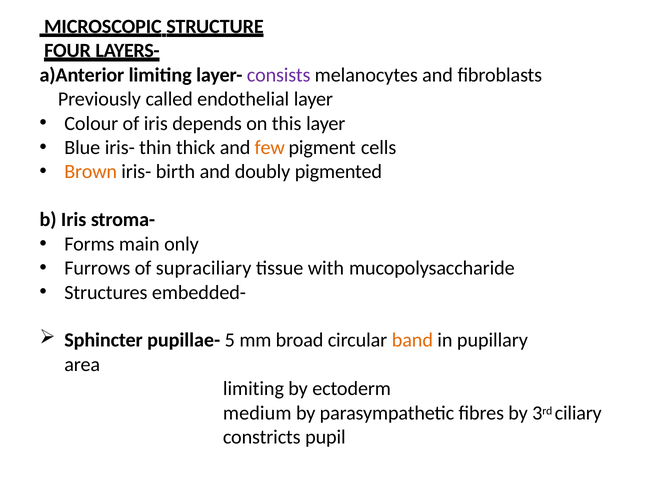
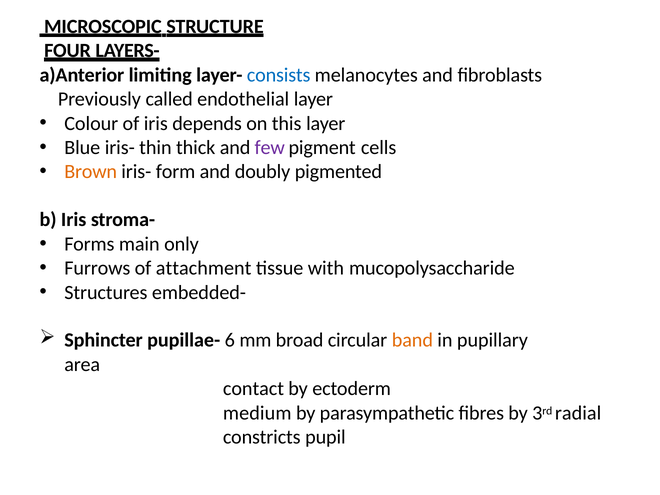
consists colour: purple -> blue (279, 75)
few colour: orange -> purple (270, 148)
birth: birth -> form (176, 172)
supraciliary: supraciliary -> attachment (204, 268)
5: 5 -> 6 (230, 340)
limiting: limiting -> contact (253, 389)
ciliary: ciliary -> radial (578, 413)
